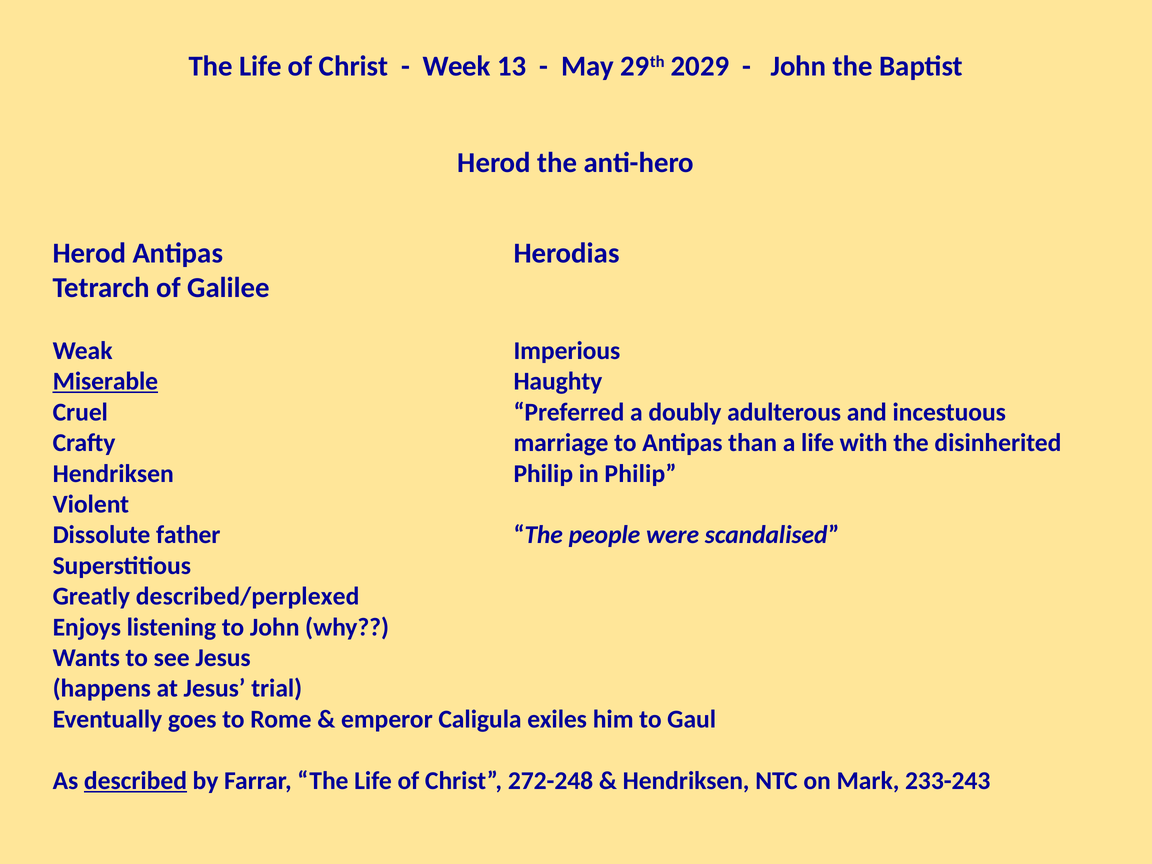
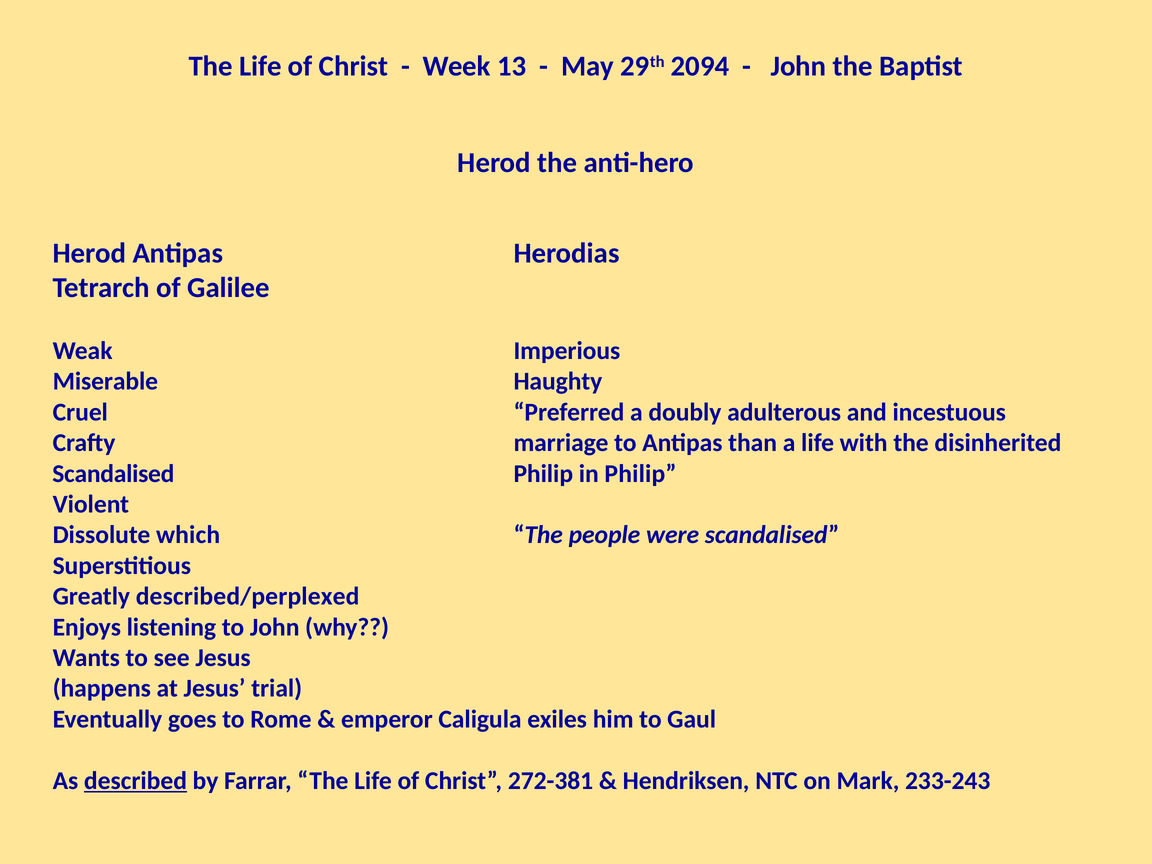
2029: 2029 -> 2094 (700, 66)
Miserable underline: present -> none (105, 381)
Hendriksen: Hendriksen -> Scandalised (113, 474)
father: father -> which (188, 535)
272-248: 272-248 -> 272-381 (551, 781)
